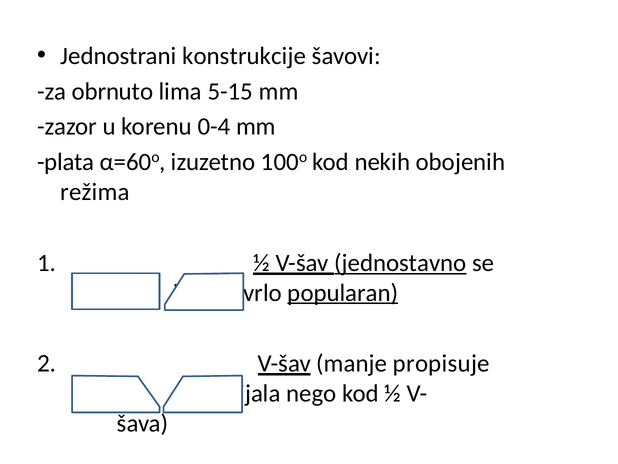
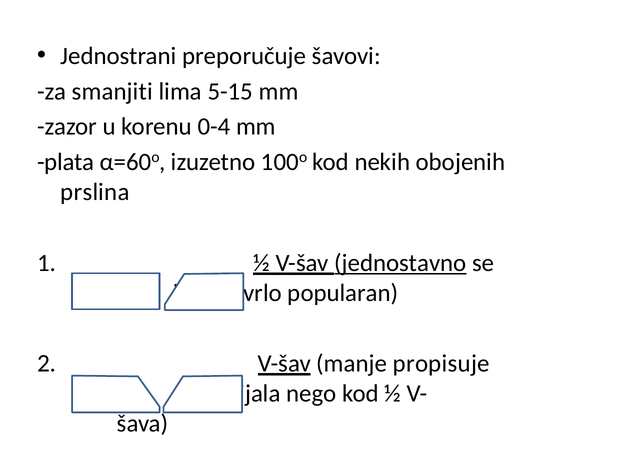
konstrukcije: konstrukcije -> preporučuje (244, 56)
obrnuto: obrnuto -> smanjiti (112, 91)
režima: režima -> prslina (95, 192)
popularan underline: present -> none (343, 292)
